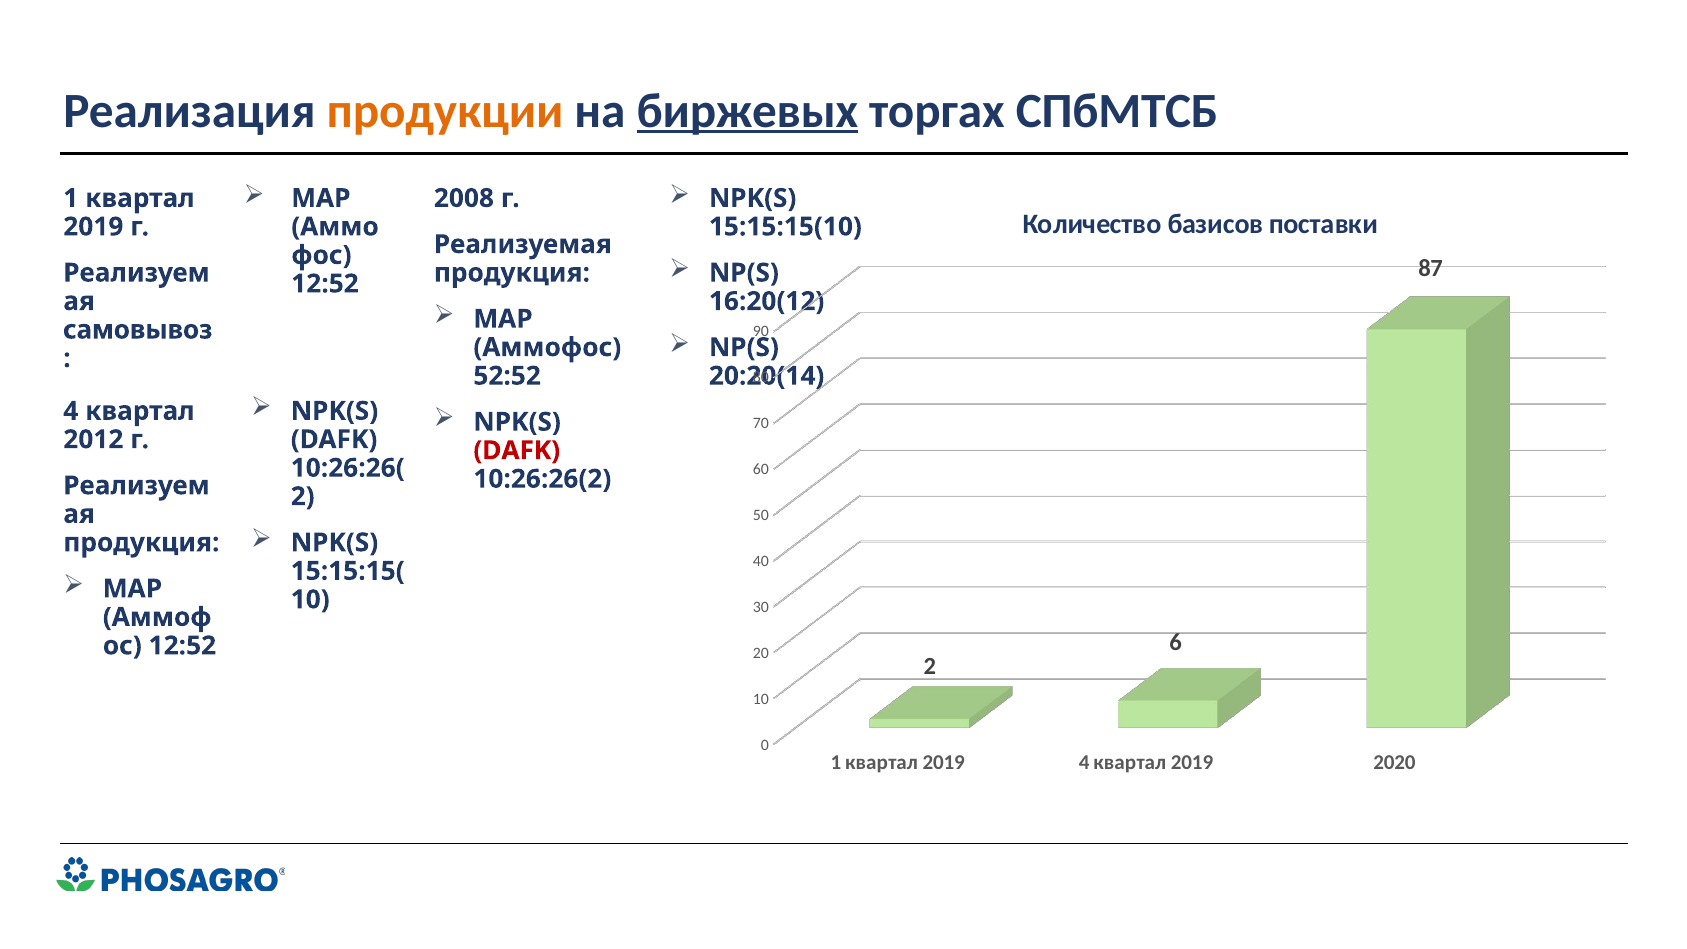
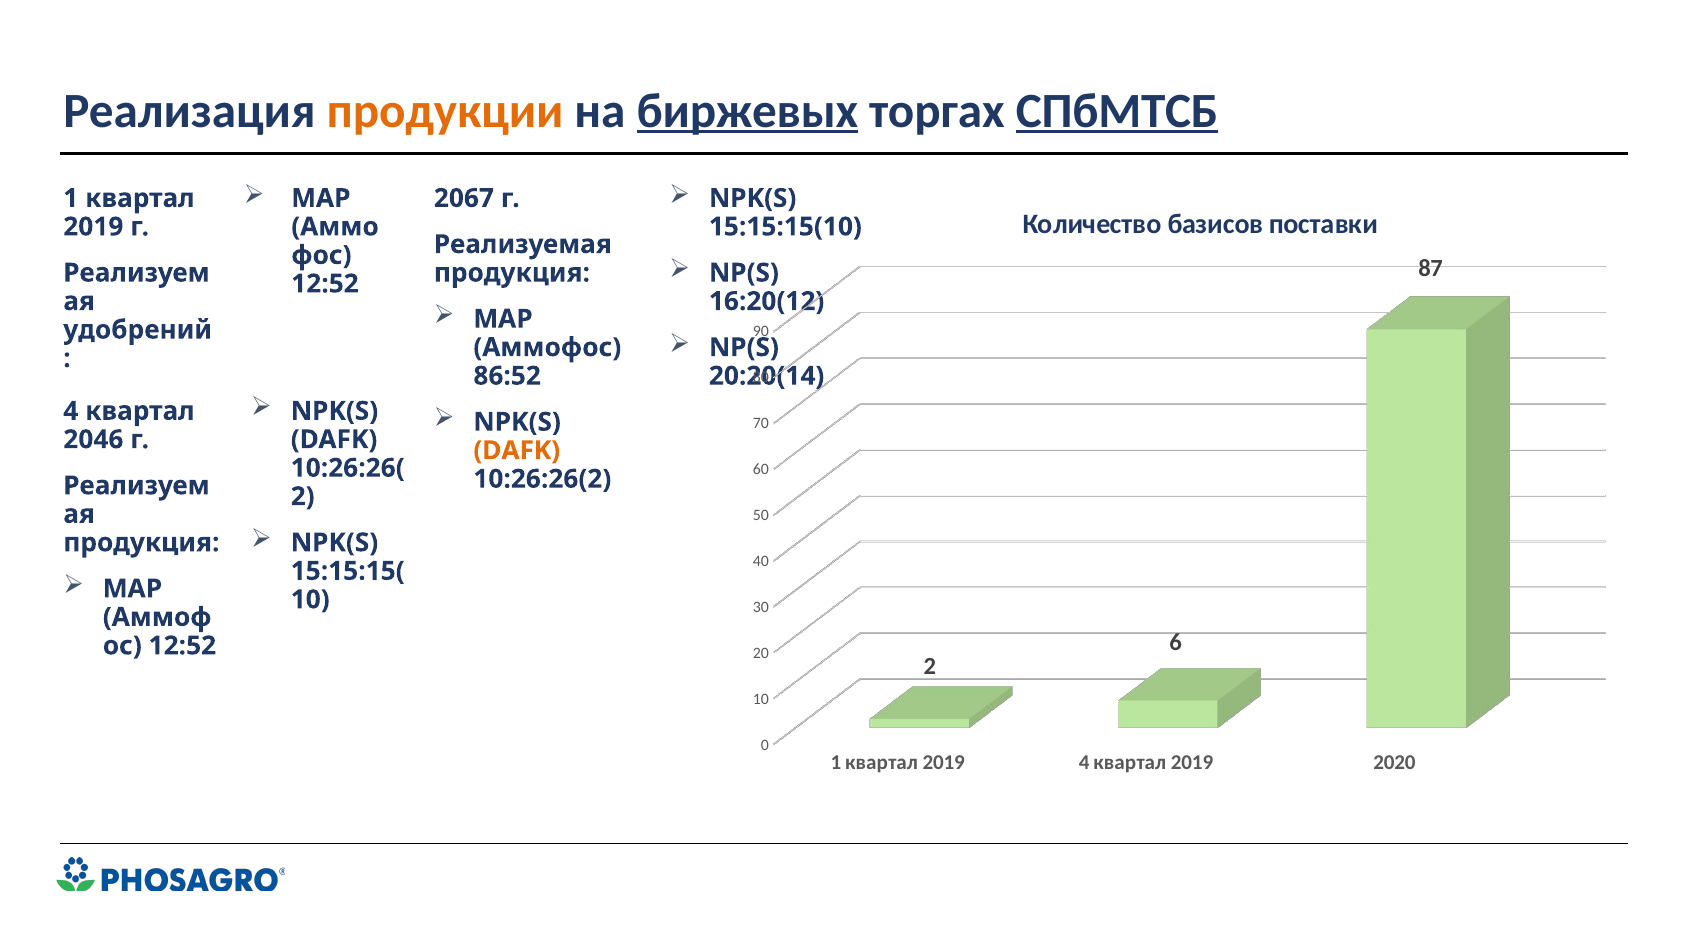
СПбМТСБ underline: none -> present (1117, 111)
2008: 2008 -> 2067 (464, 198)
самовывоз: самовывоз -> удобрений (138, 330)
52:52: 52:52 -> 86:52 (507, 376)
2012: 2012 -> 2046 (93, 440)
DAFK colour: red -> orange (517, 450)
